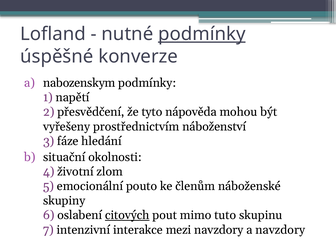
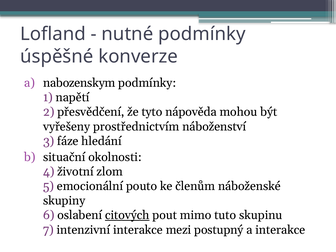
podmínky underline: present -> none (202, 34)
mezi navzdory: navzdory -> postupný (219, 230)
a navzdory: navzdory -> interakce (280, 230)
